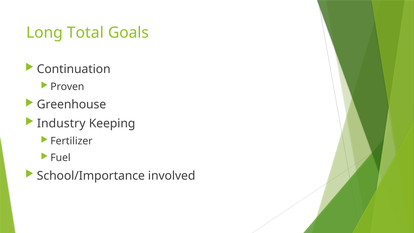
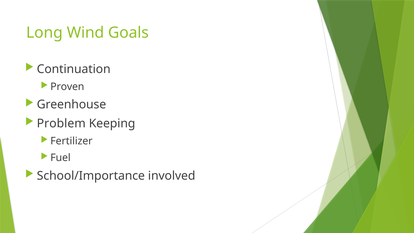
Total: Total -> Wind (85, 33)
Industry: Industry -> Problem (61, 123)
